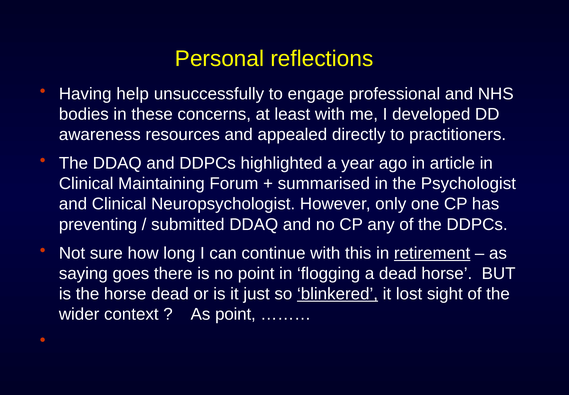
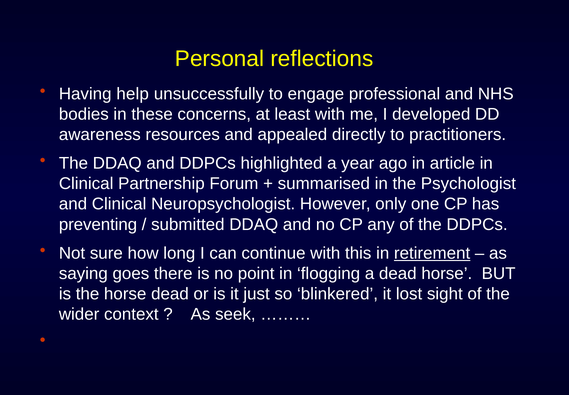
Maintaining: Maintaining -> Partnership (161, 184)
blinkered underline: present -> none (338, 294)
As point: point -> seek (235, 314)
